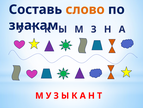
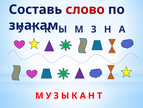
слово colour: orange -> red (85, 9)
